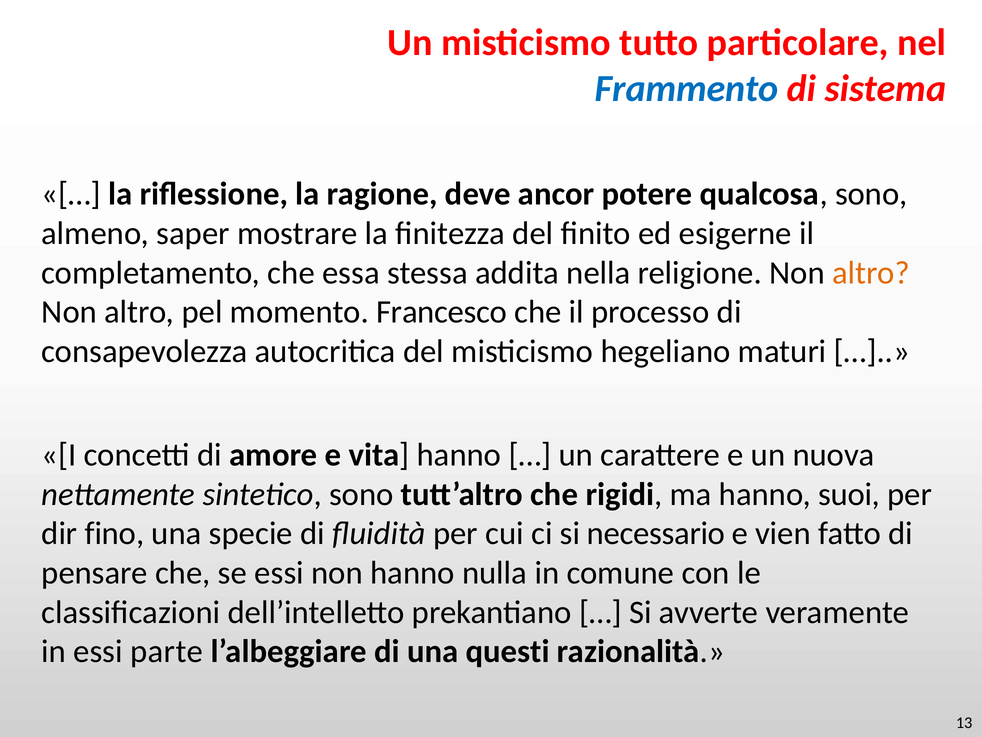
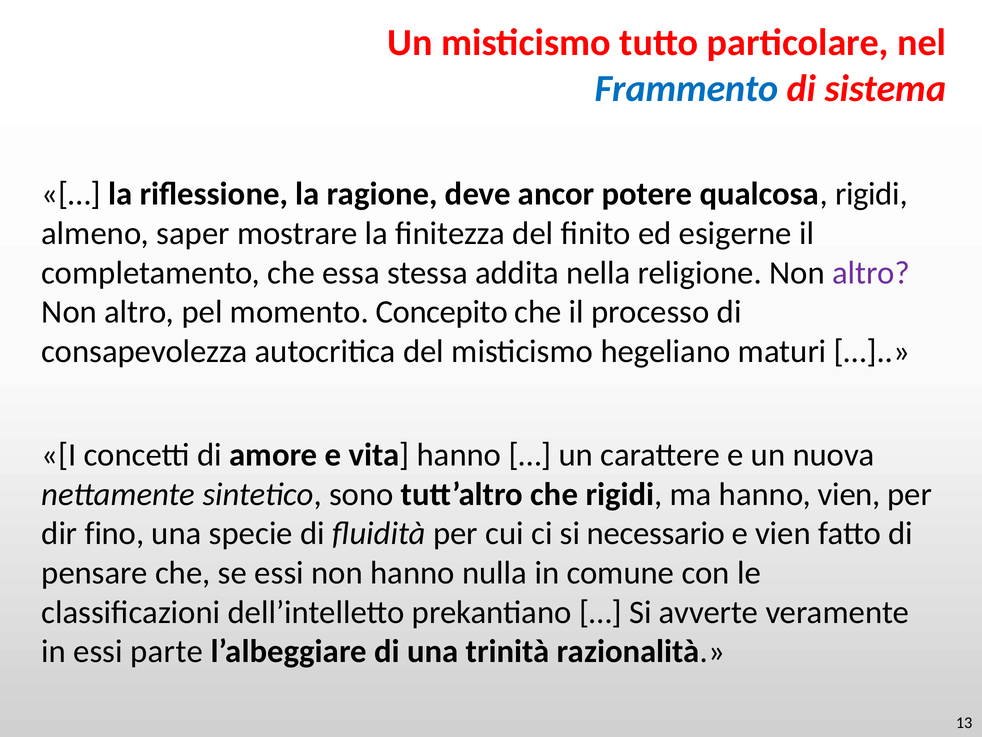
qualcosa sono: sono -> rigidi (871, 194)
altro colour: orange -> purple (871, 273)
Francesco: Francesco -> Concepito (442, 312)
hanno suoi: suoi -> vien (849, 494)
questi: questi -> trinità (508, 651)
